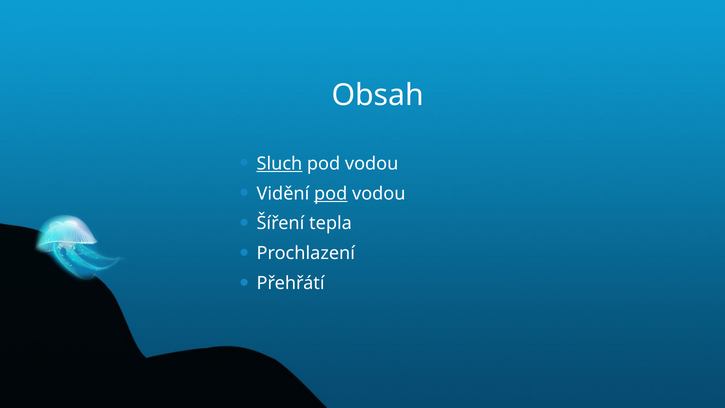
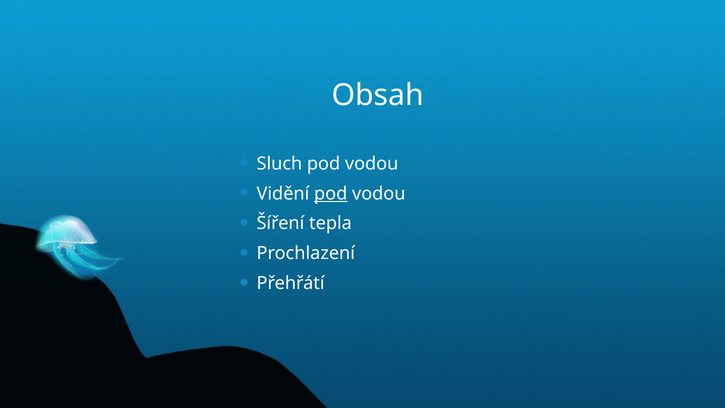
Sluch underline: present -> none (279, 164)
